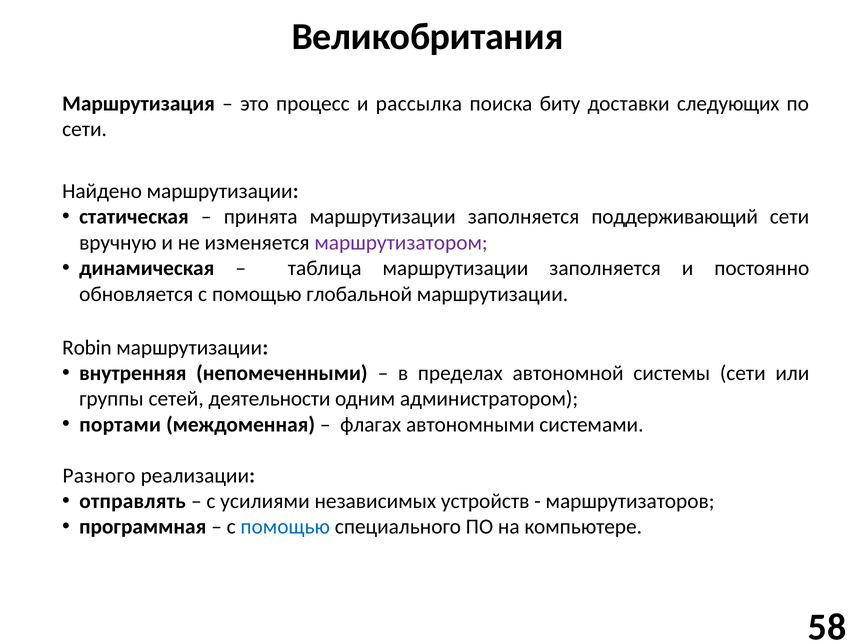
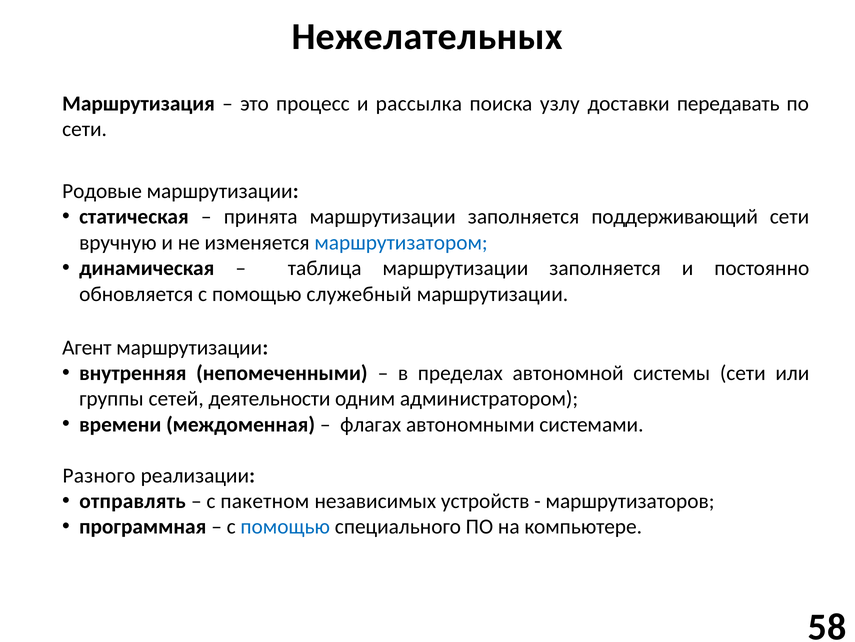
Великобритания: Великобритания -> Нежелательных (427, 36)
биту: биту -> узлу (560, 103)
следующих: следующих -> передавать (728, 103)
Найдено: Найдено -> Родовые (102, 191)
маршрутизатором colour: purple -> blue (401, 242)
глобальной: глобальной -> служебный (359, 294)
Robin: Robin -> Агент (87, 347)
портами: портами -> времени (120, 424)
усилиями: усилиями -> пакетном (265, 501)
